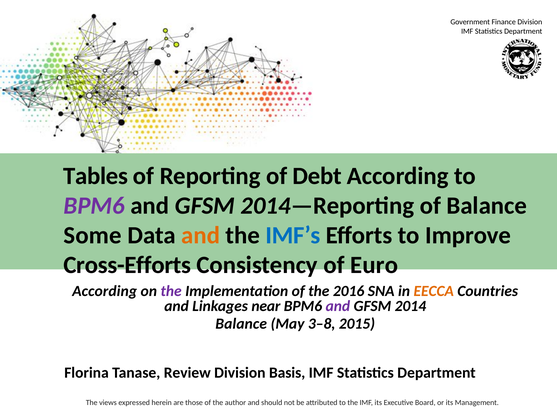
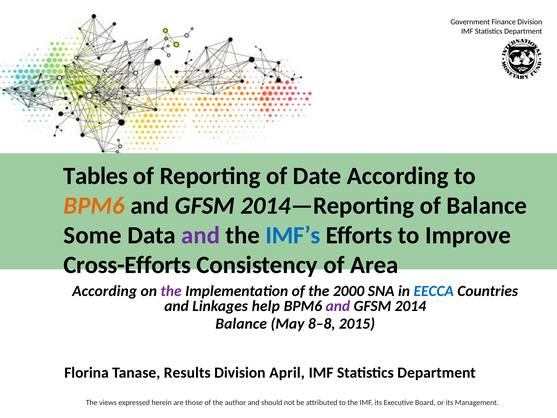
Debt: Debt -> Date (317, 176)
BPM6 colour: purple -> orange (94, 205)
and colour: orange -> purple (201, 235)
Euro: Euro -> Area (374, 265)
2016: 2016 -> 2000 (349, 291)
EECCA colour: orange -> blue (434, 291)
near: near -> help (266, 306)
3–8: 3–8 -> 8–8 (322, 324)
Review: Review -> Results (187, 372)
Basis: Basis -> April (287, 372)
